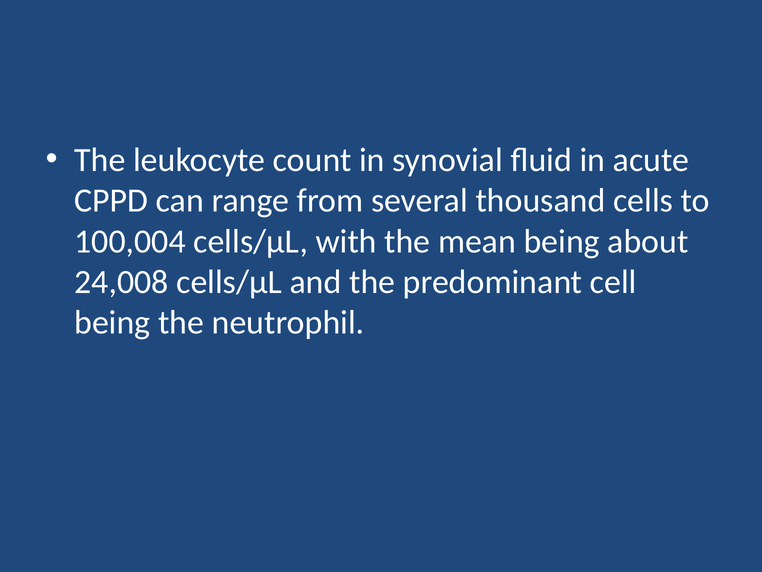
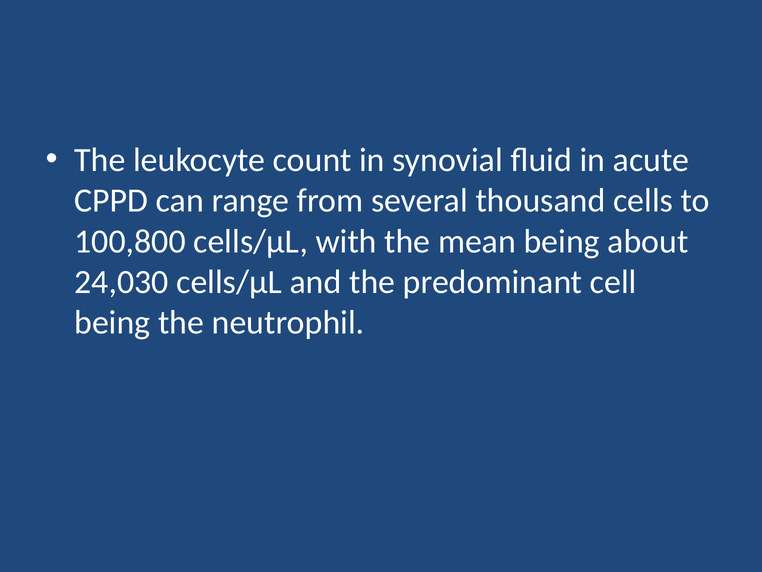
100,004: 100,004 -> 100,800 (130, 241)
24,008: 24,008 -> 24,030 (121, 282)
